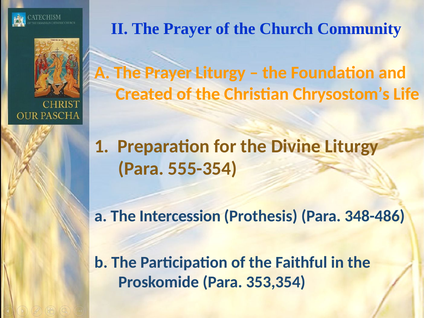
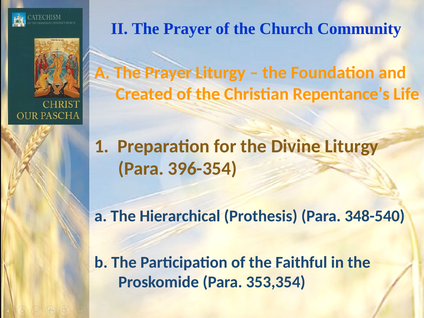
Chrysostom’s: Chrysostom’s -> Repentance’s (341, 94)
555-354: 555-354 -> 396-354 (202, 169)
Intercession: Intercession -> Hierarchical (180, 216)
348-486: 348-486 -> 348-540 (375, 216)
